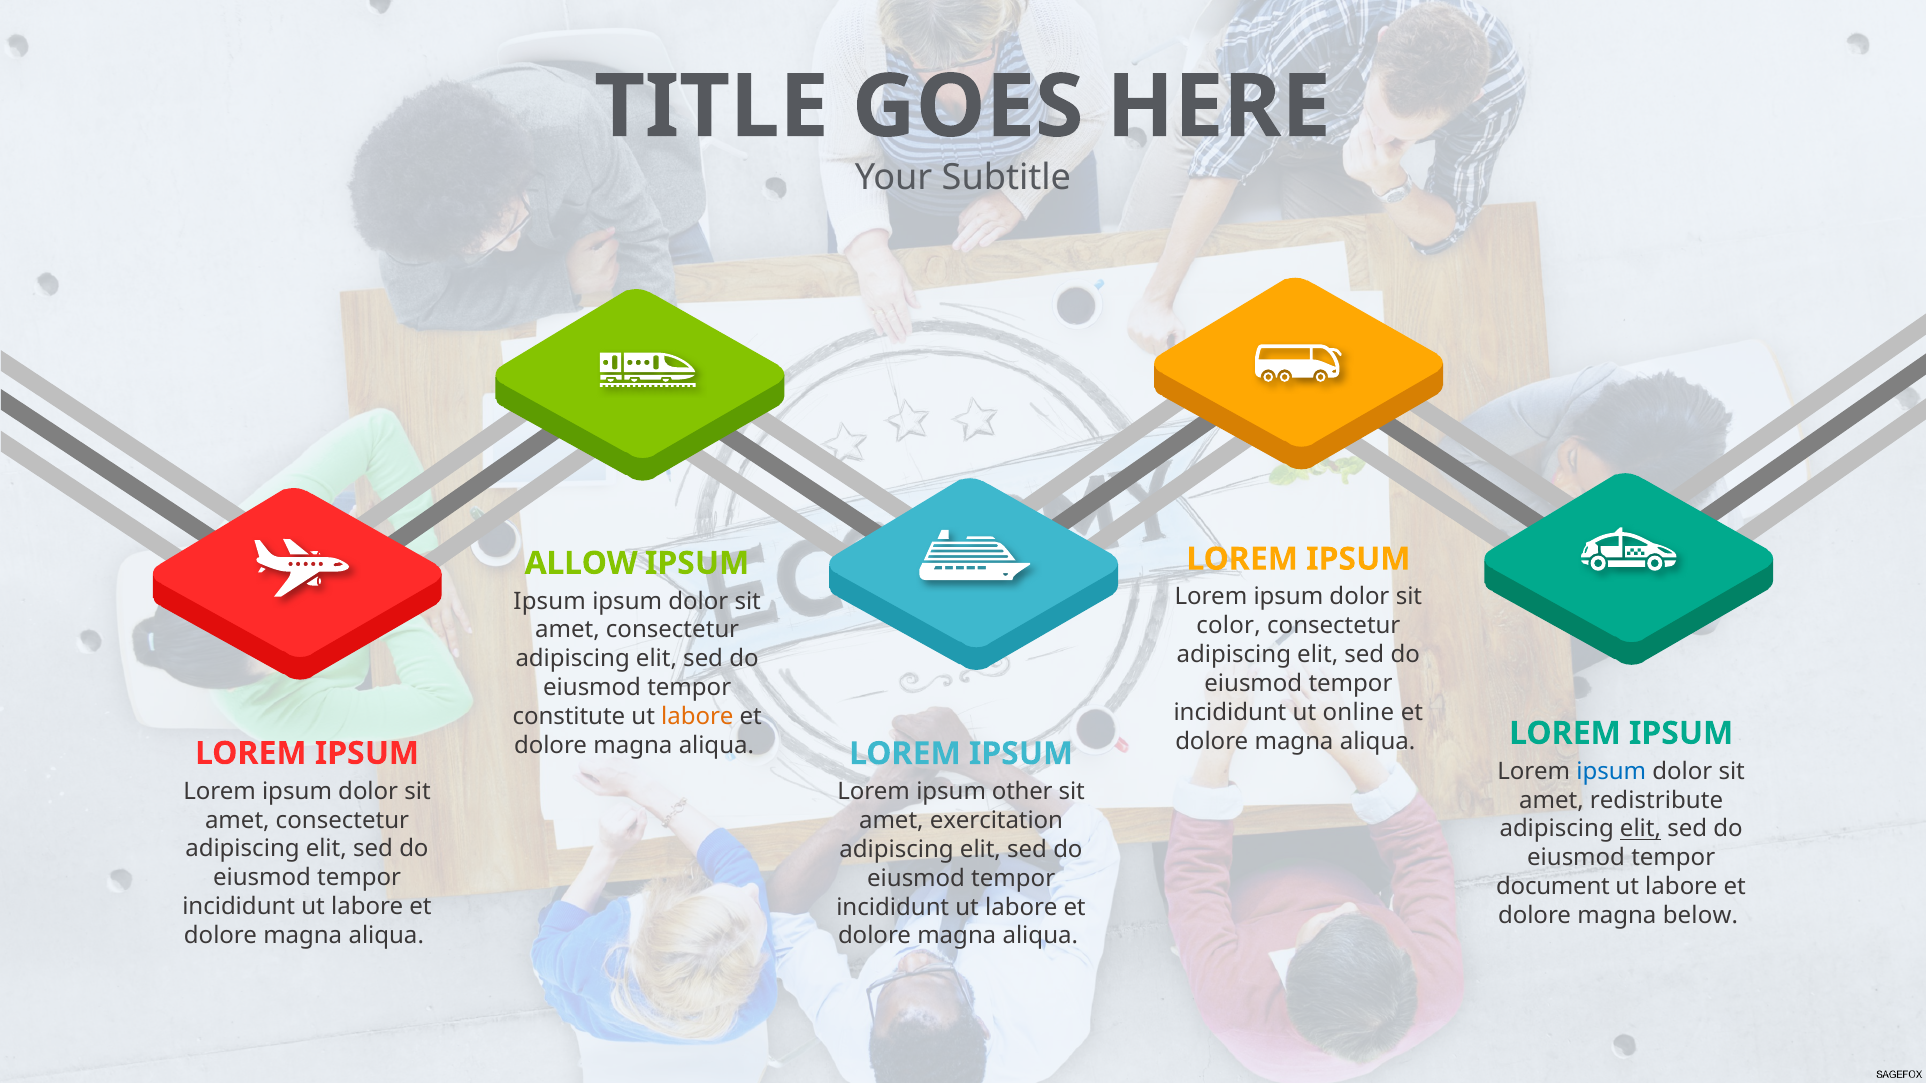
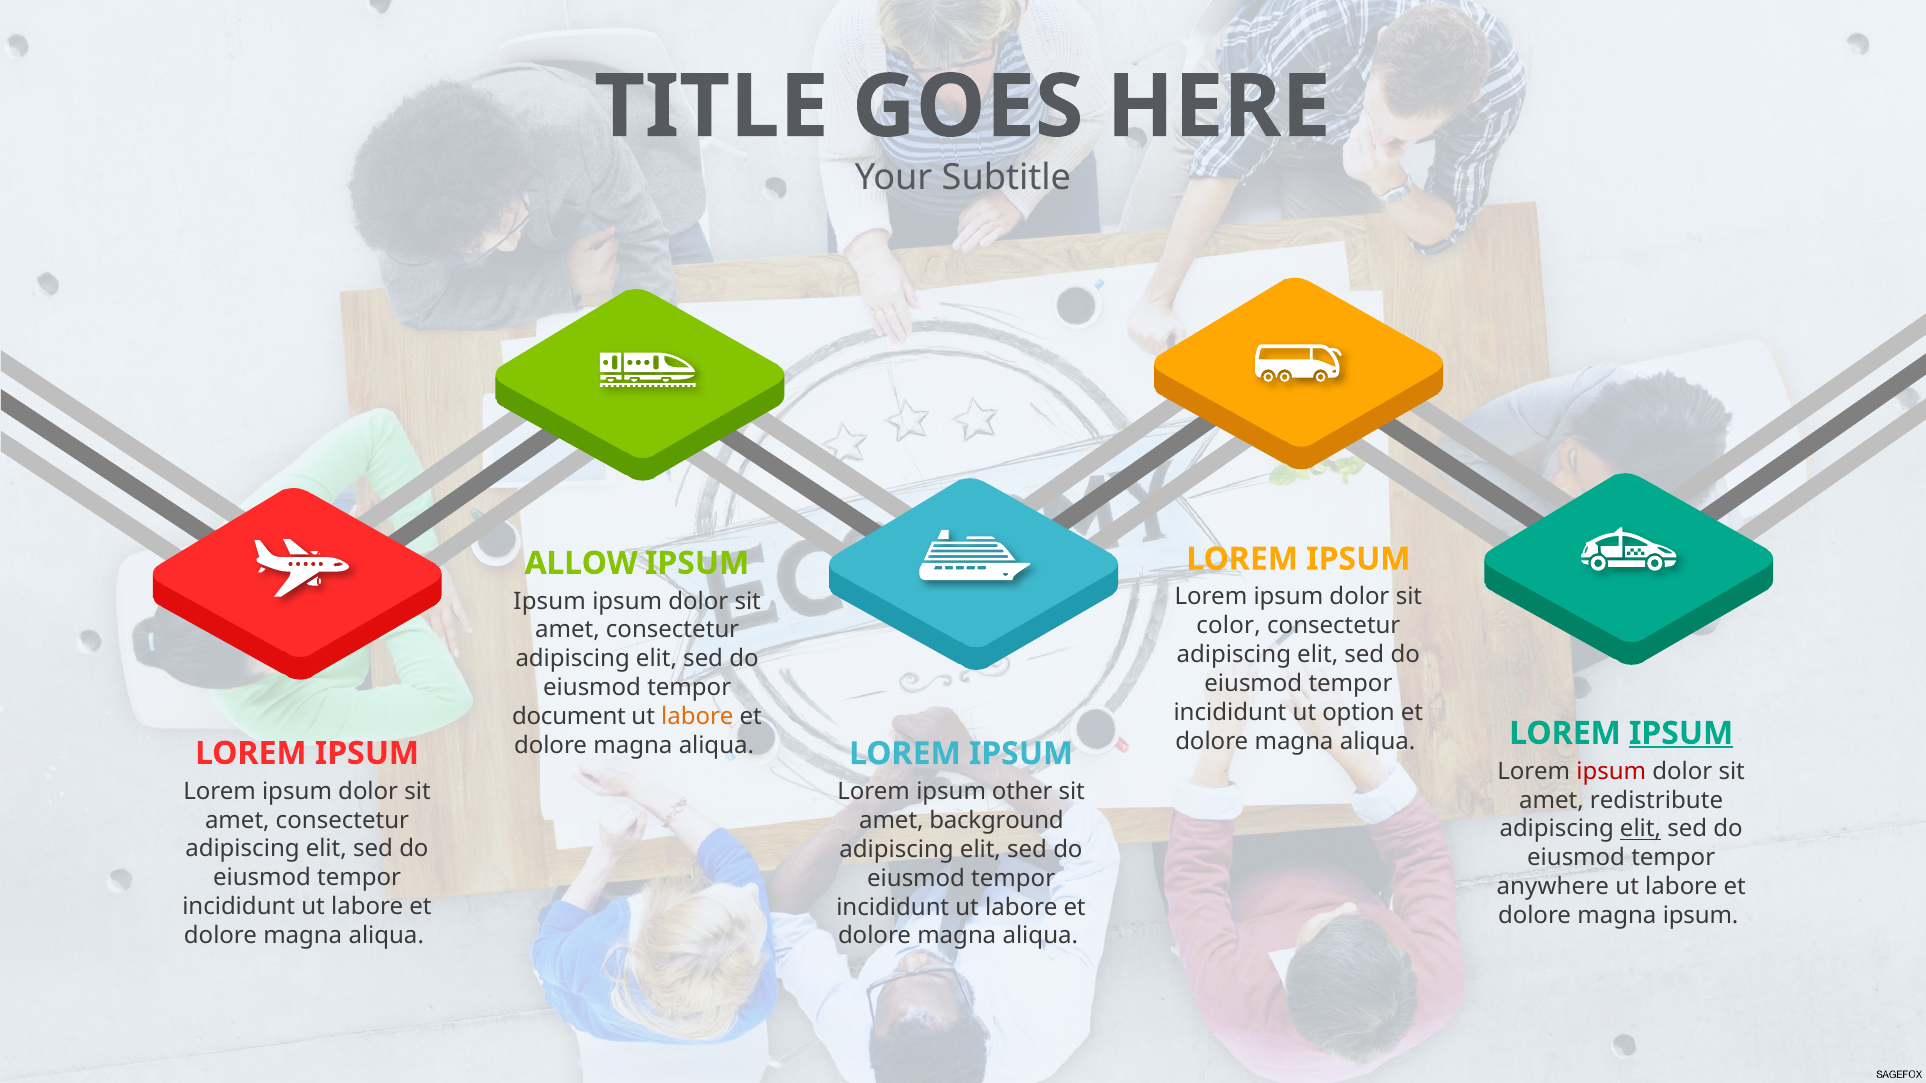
online: online -> option (1359, 713)
constitute: constitute -> document (569, 717)
IPSUM underline: none -> present (1681, 733)
ipsum colour: blue -> red (1611, 771)
exercitation: exercitation -> background (997, 821)
document: document -> anywhere (1553, 887)
magna below: below -> ipsum (1701, 916)
